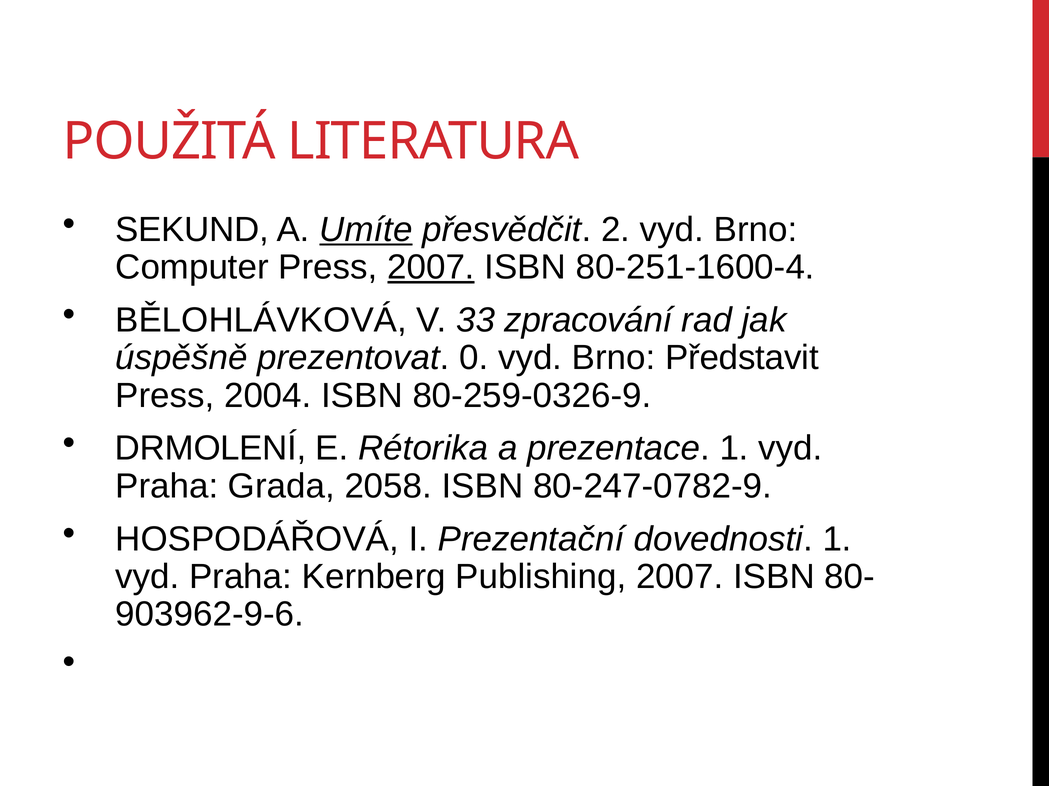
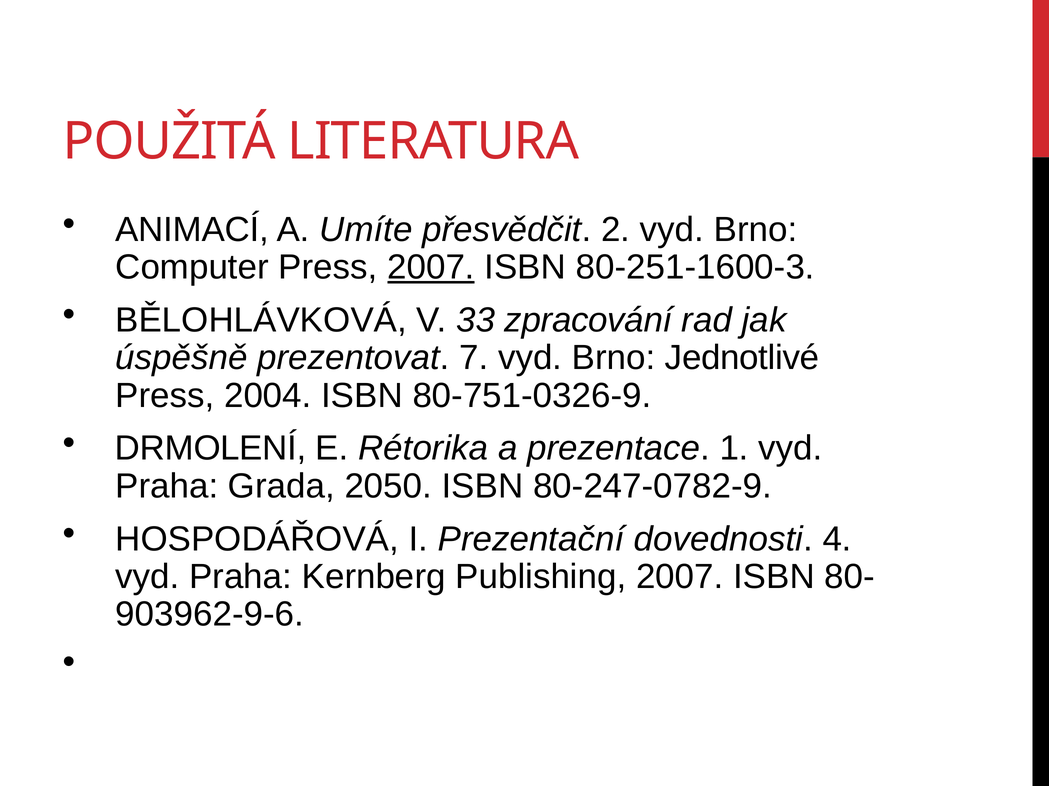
SEKUND: SEKUND -> ANIMACÍ (192, 230)
Umíte underline: present -> none (366, 230)
80-251-1600-4: 80-251-1600-4 -> 80-251-1600-3 (695, 267)
0: 0 -> 7 (474, 358)
Představit: Představit -> Jednotlivé (742, 358)
80-259-0326-9: 80-259-0326-9 -> 80-751-0326-9 (532, 396)
2058: 2058 -> 2050 (388, 487)
dovednosti 1: 1 -> 4 (837, 540)
